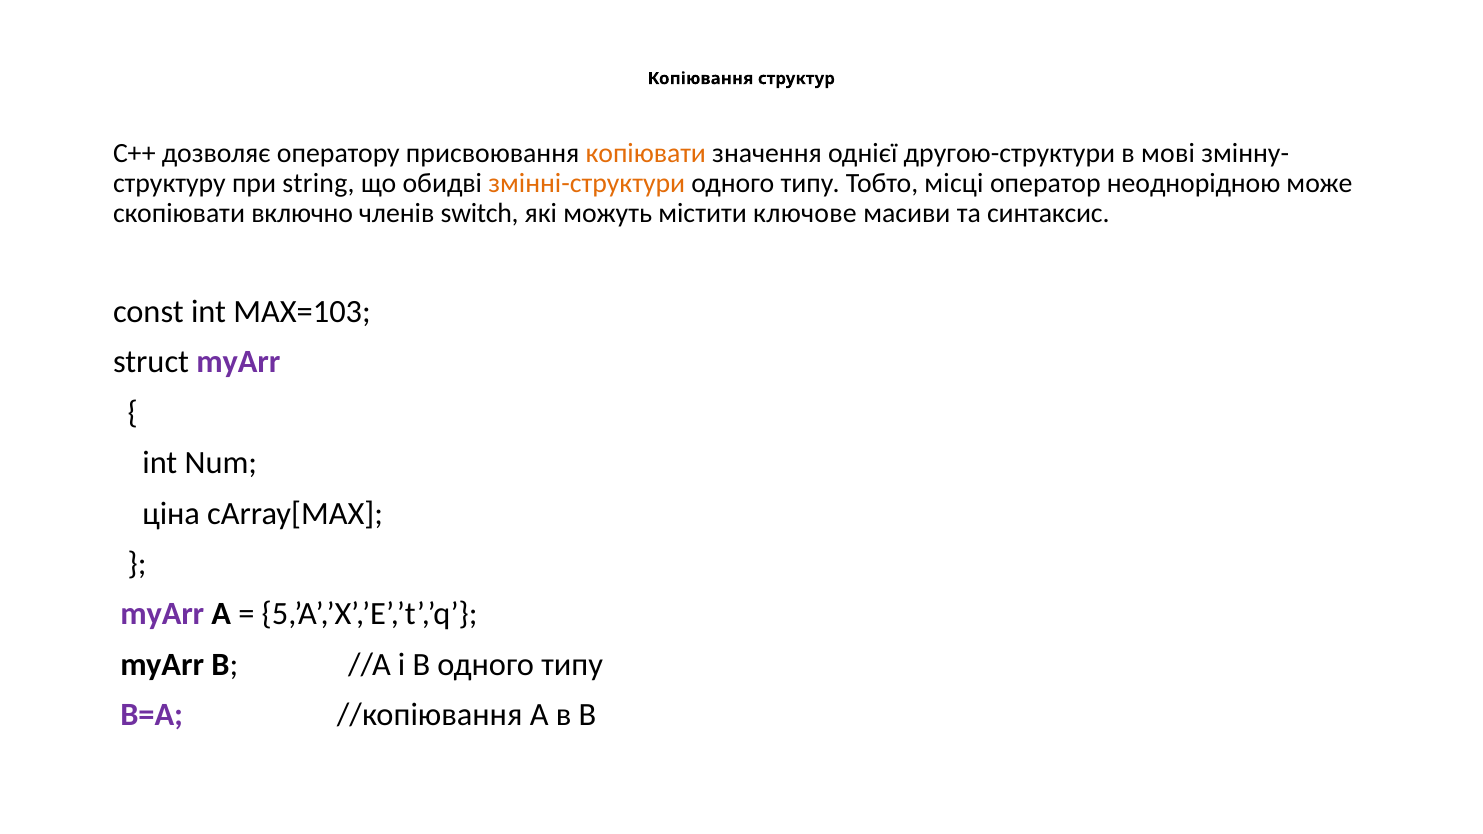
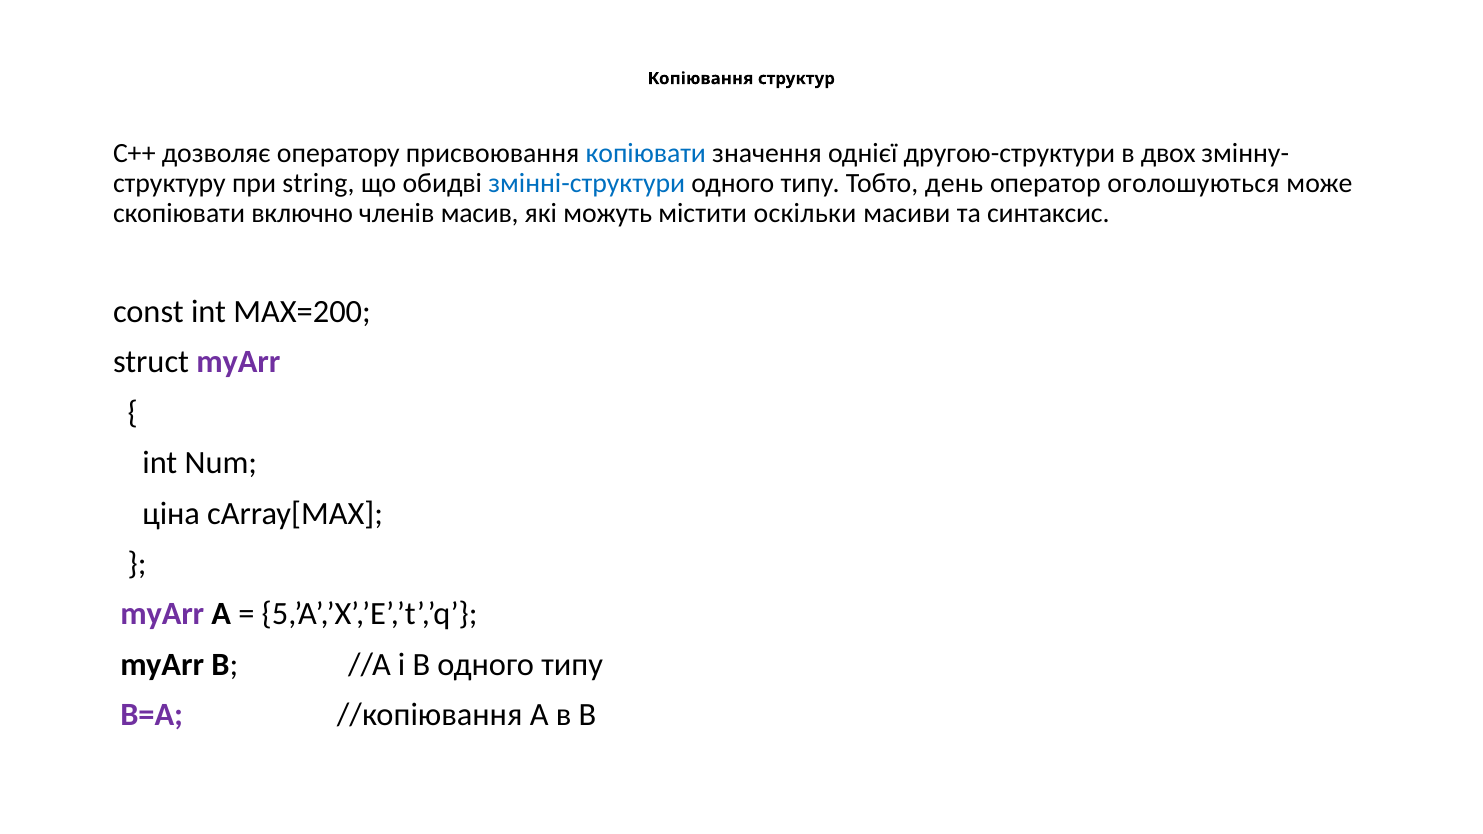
копіювати colour: orange -> blue (646, 153)
мові: мові -> двох (1168, 153)
змінні-структури colour: orange -> blue (587, 183)
місці: місці -> день (954, 183)
неоднорідною: неоднорідною -> оголошуються (1193, 183)
switch: switch -> масив (480, 213)
ключове: ключове -> оскільки (805, 213)
MAX=103: MAX=103 -> MAX=200 (302, 311)
